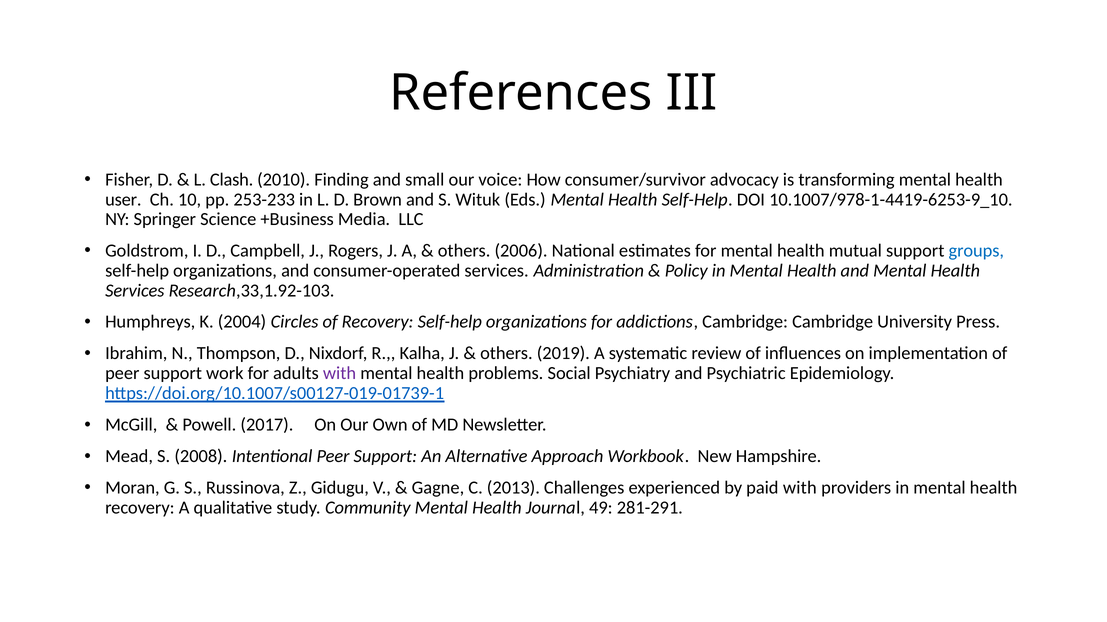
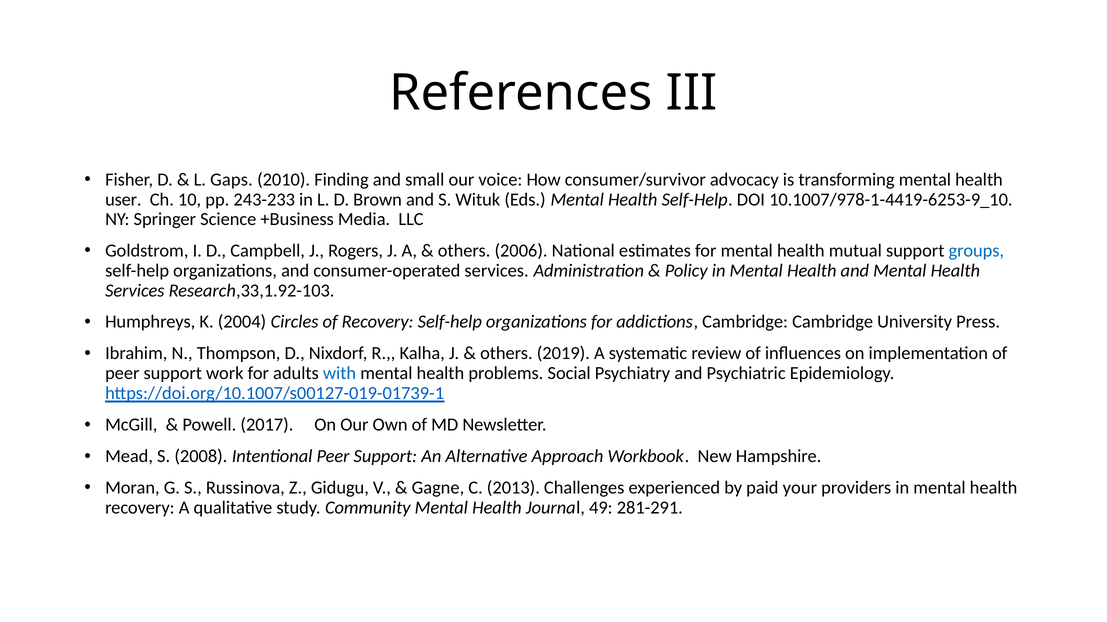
Clash: Clash -> Gaps (231, 180)
253-233: 253-233 -> 243-233 (264, 200)
with colour: purple -> blue (340, 374)
paid with: with -> your (800, 488)
